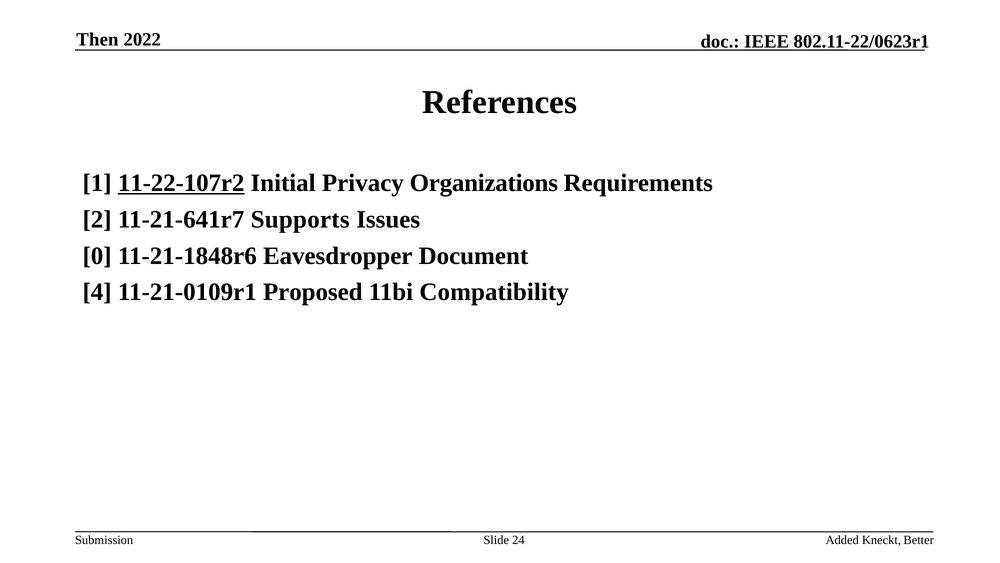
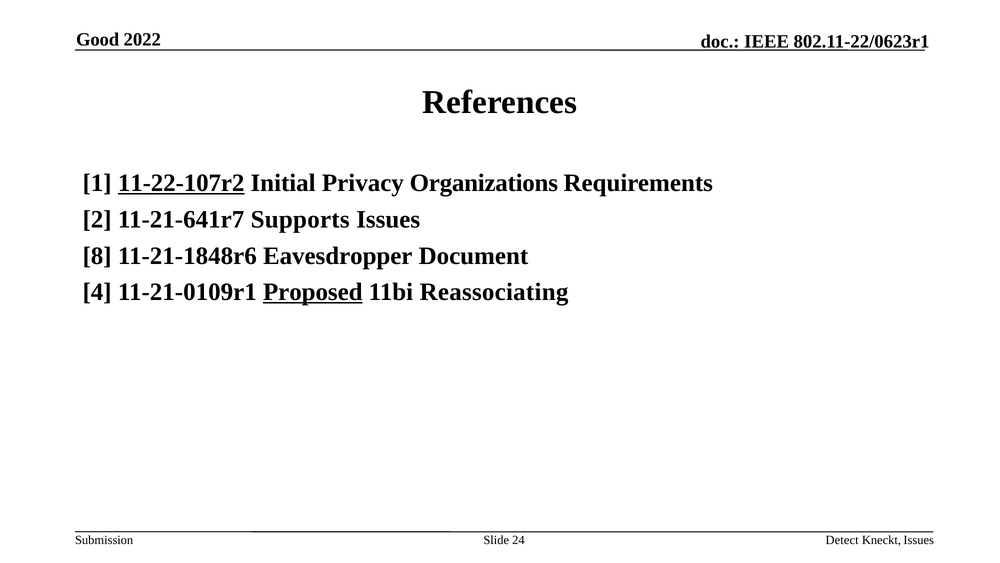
Then: Then -> Good (98, 40)
0: 0 -> 8 (97, 256)
Proposed underline: none -> present (313, 292)
Compatibility: Compatibility -> Reassociating (494, 292)
Added: Added -> Detect (842, 539)
Kneckt Better: Better -> Issues (919, 539)
